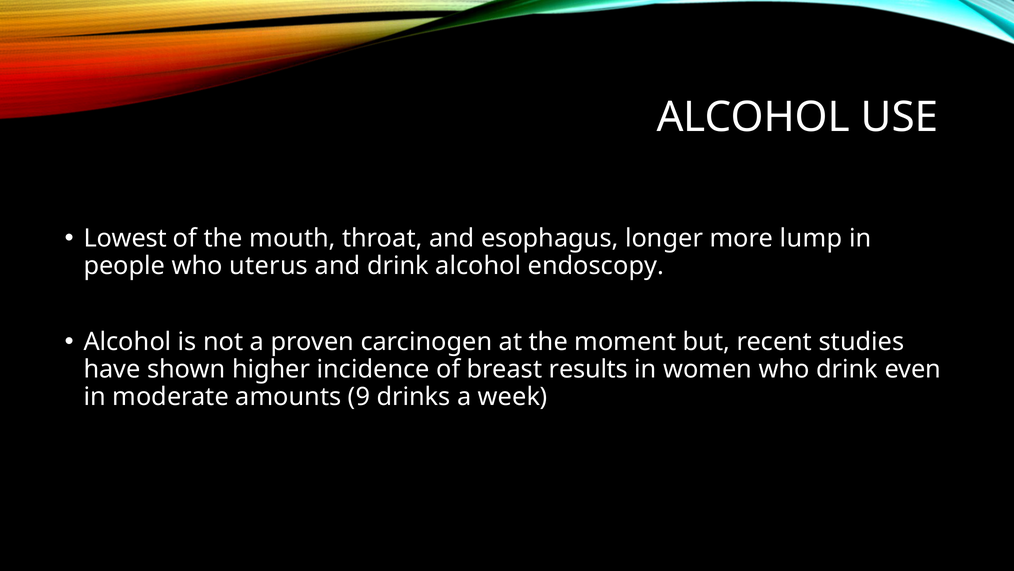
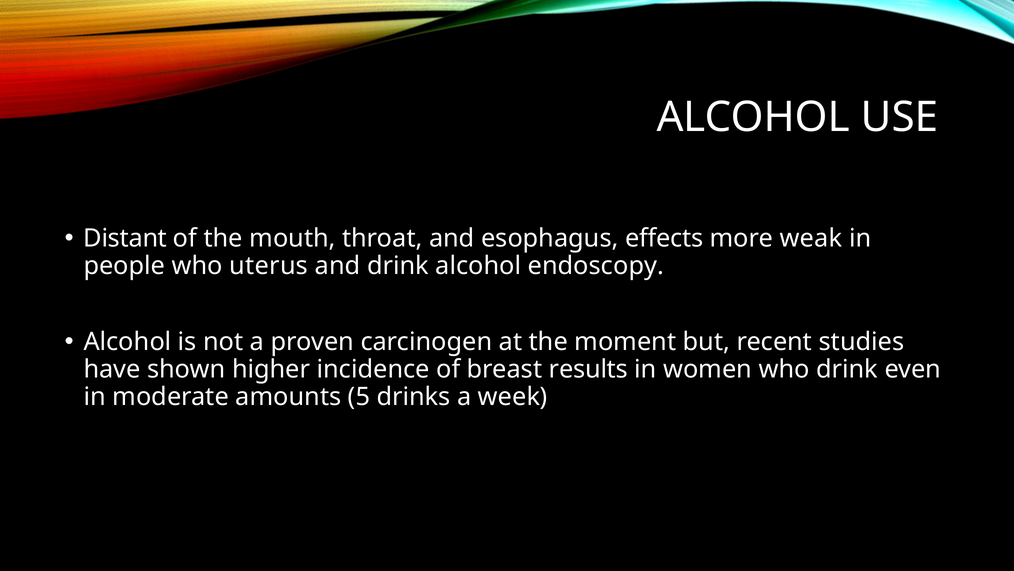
Lowest: Lowest -> Distant (125, 238)
longer: longer -> effects (664, 238)
lump: lump -> weak (811, 238)
9: 9 -> 5 (359, 396)
